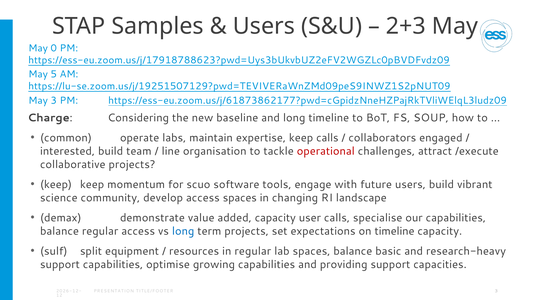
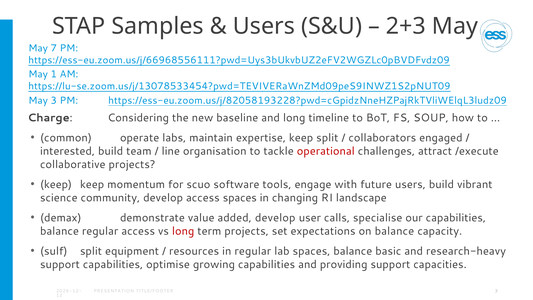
0: 0 -> 7 (54, 48)
https://ess-eu.zoom.us/j/17918788623?pwd=Uys3bUkvbUZ2eFV2WGZLc0pBVDFvdz09: https://ess-eu.zoom.us/j/17918788623?pwd=Uys3bUkvbUZ2eFV2WGZLc0pBVDFvdz09 -> https://ess-eu.zoom.us/j/66968556111?pwd=Uys3bUkvbUZ2eFV2WGZLc0pBVDFvdz09 (239, 60)
5: 5 -> 1 (54, 74)
https://lu-se.zoom.us/j/19251507129?pwd=TEVIVERaWnZMd09peS9INWZ1S2pNUT09: https://lu-se.zoom.us/j/19251507129?pwd=TEVIVERaWnZMd09peS9INWZ1S2pNUT09 -> https://lu-se.zoom.us/j/13078533454?pwd=TEVIVERaWnZMd09peS9INWZ1S2pNUT09 (239, 86)
https://ess-eu.zoom.us/j/61873862177?pwd=cGpidzNneHZPajRkTVliWElqL3ludz09: https://ess-eu.zoom.us/j/61873862177?pwd=cGpidzNneHZPajRkTVliWElqL3ludz09 -> https://ess-eu.zoom.us/j/82058193228?pwd=cGpidzNneHZPajRkTVliWElqL3ludz09 (308, 100)
keep calls: calls -> split (327, 138)
added capacity: capacity -> develop (275, 218)
long colour: blue -> red (183, 231)
on timeline: timeline -> balance (394, 231)
